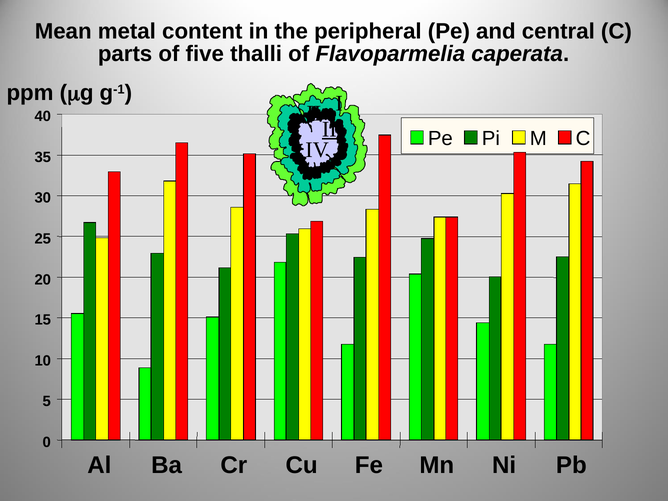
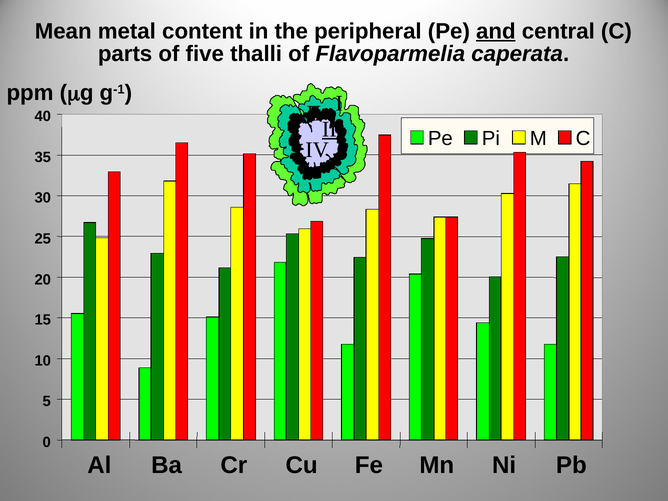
and underline: none -> present (496, 31)
